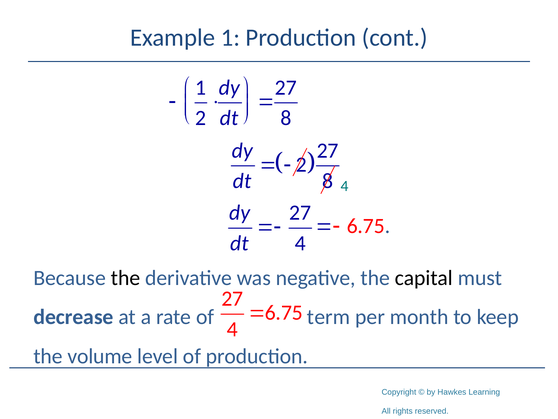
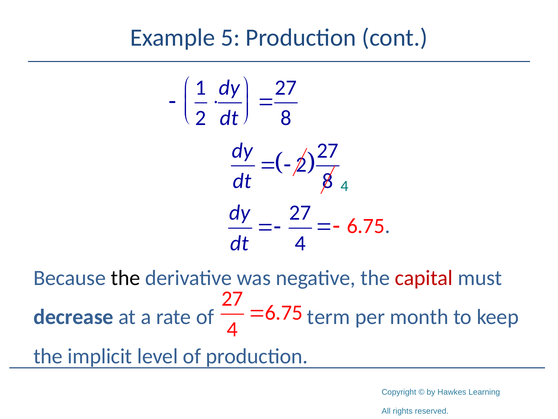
Example 1: 1 -> 5 (230, 38)
capital colour: black -> red (424, 278)
volume: volume -> implicit (100, 356)
